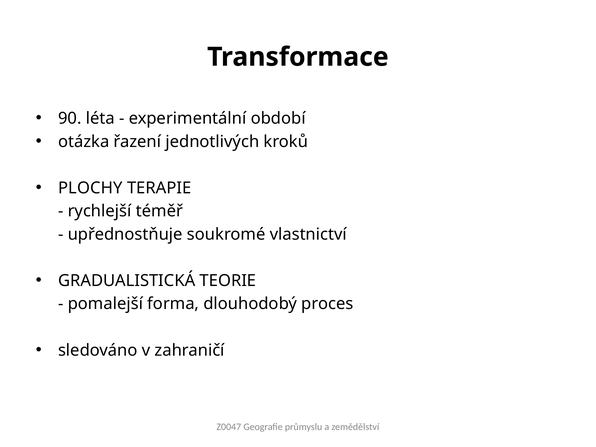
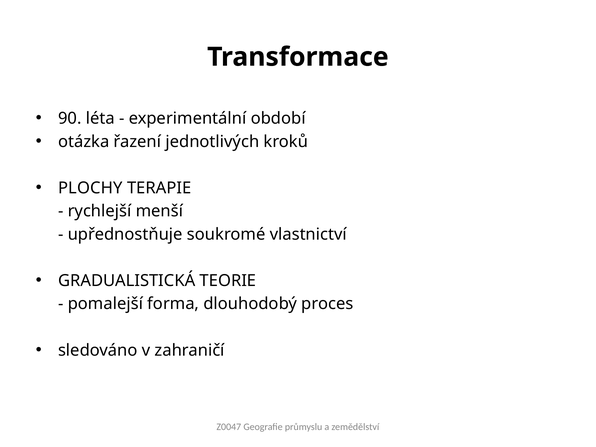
téměř: téměř -> menší (159, 211)
